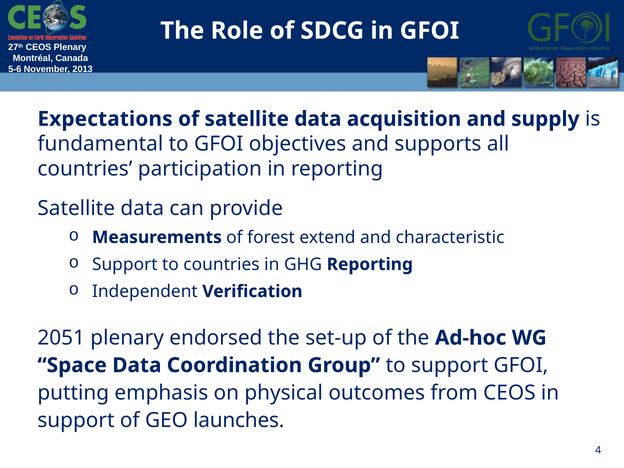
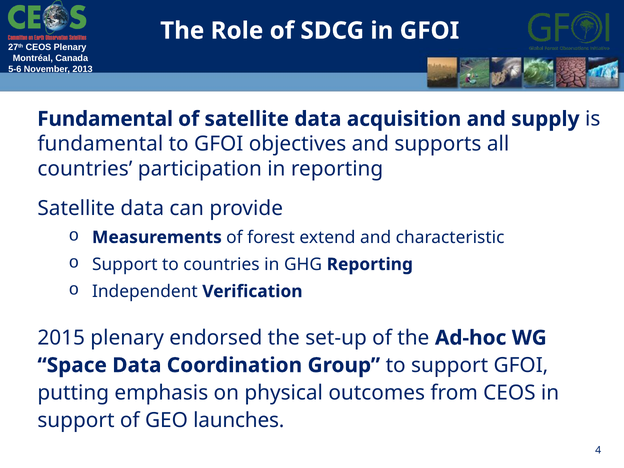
Expectations: Expectations -> Fundamental (105, 119)
2051: 2051 -> 2015 (61, 338)
